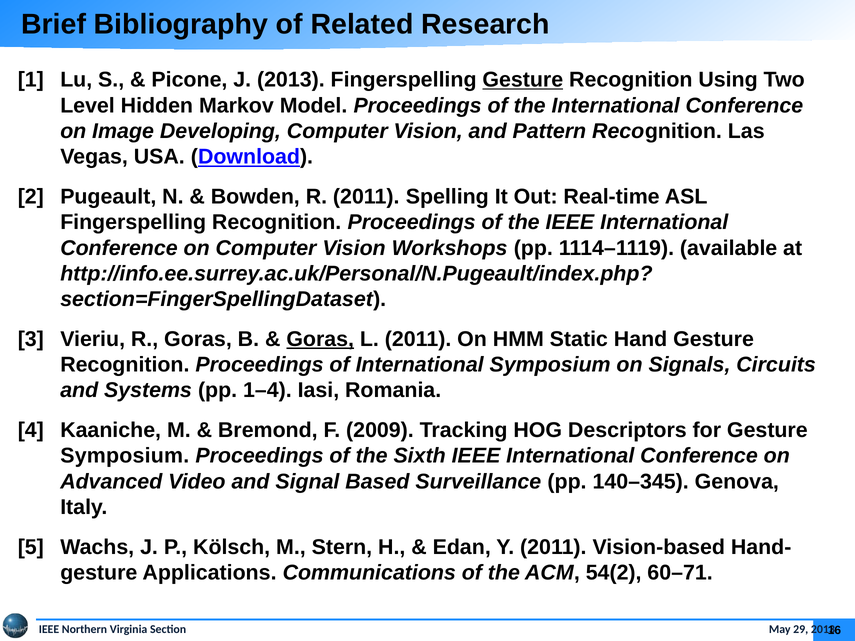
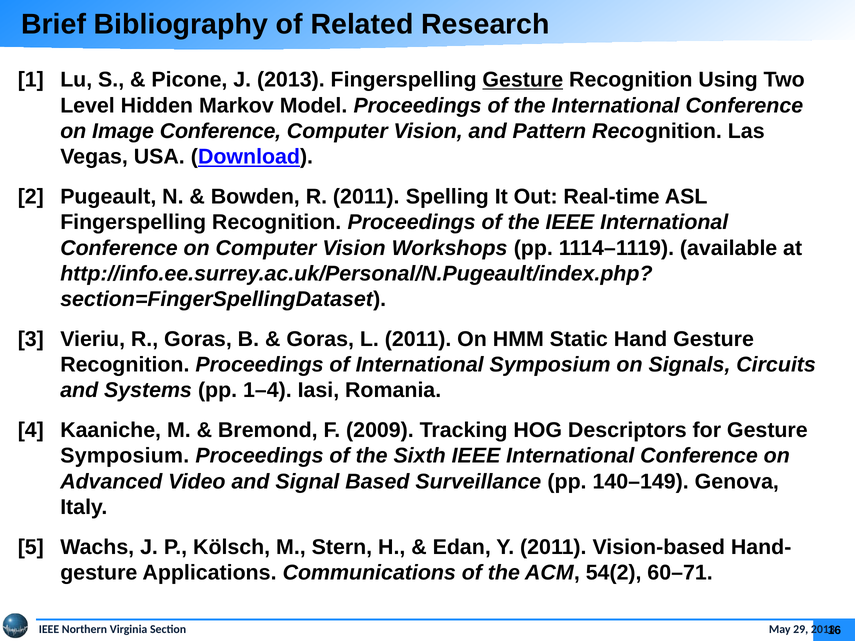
Image Developing: Developing -> Conference (220, 131)
Goras underline: present -> none (320, 339)
140–345: 140–345 -> 140–149 (641, 482)
